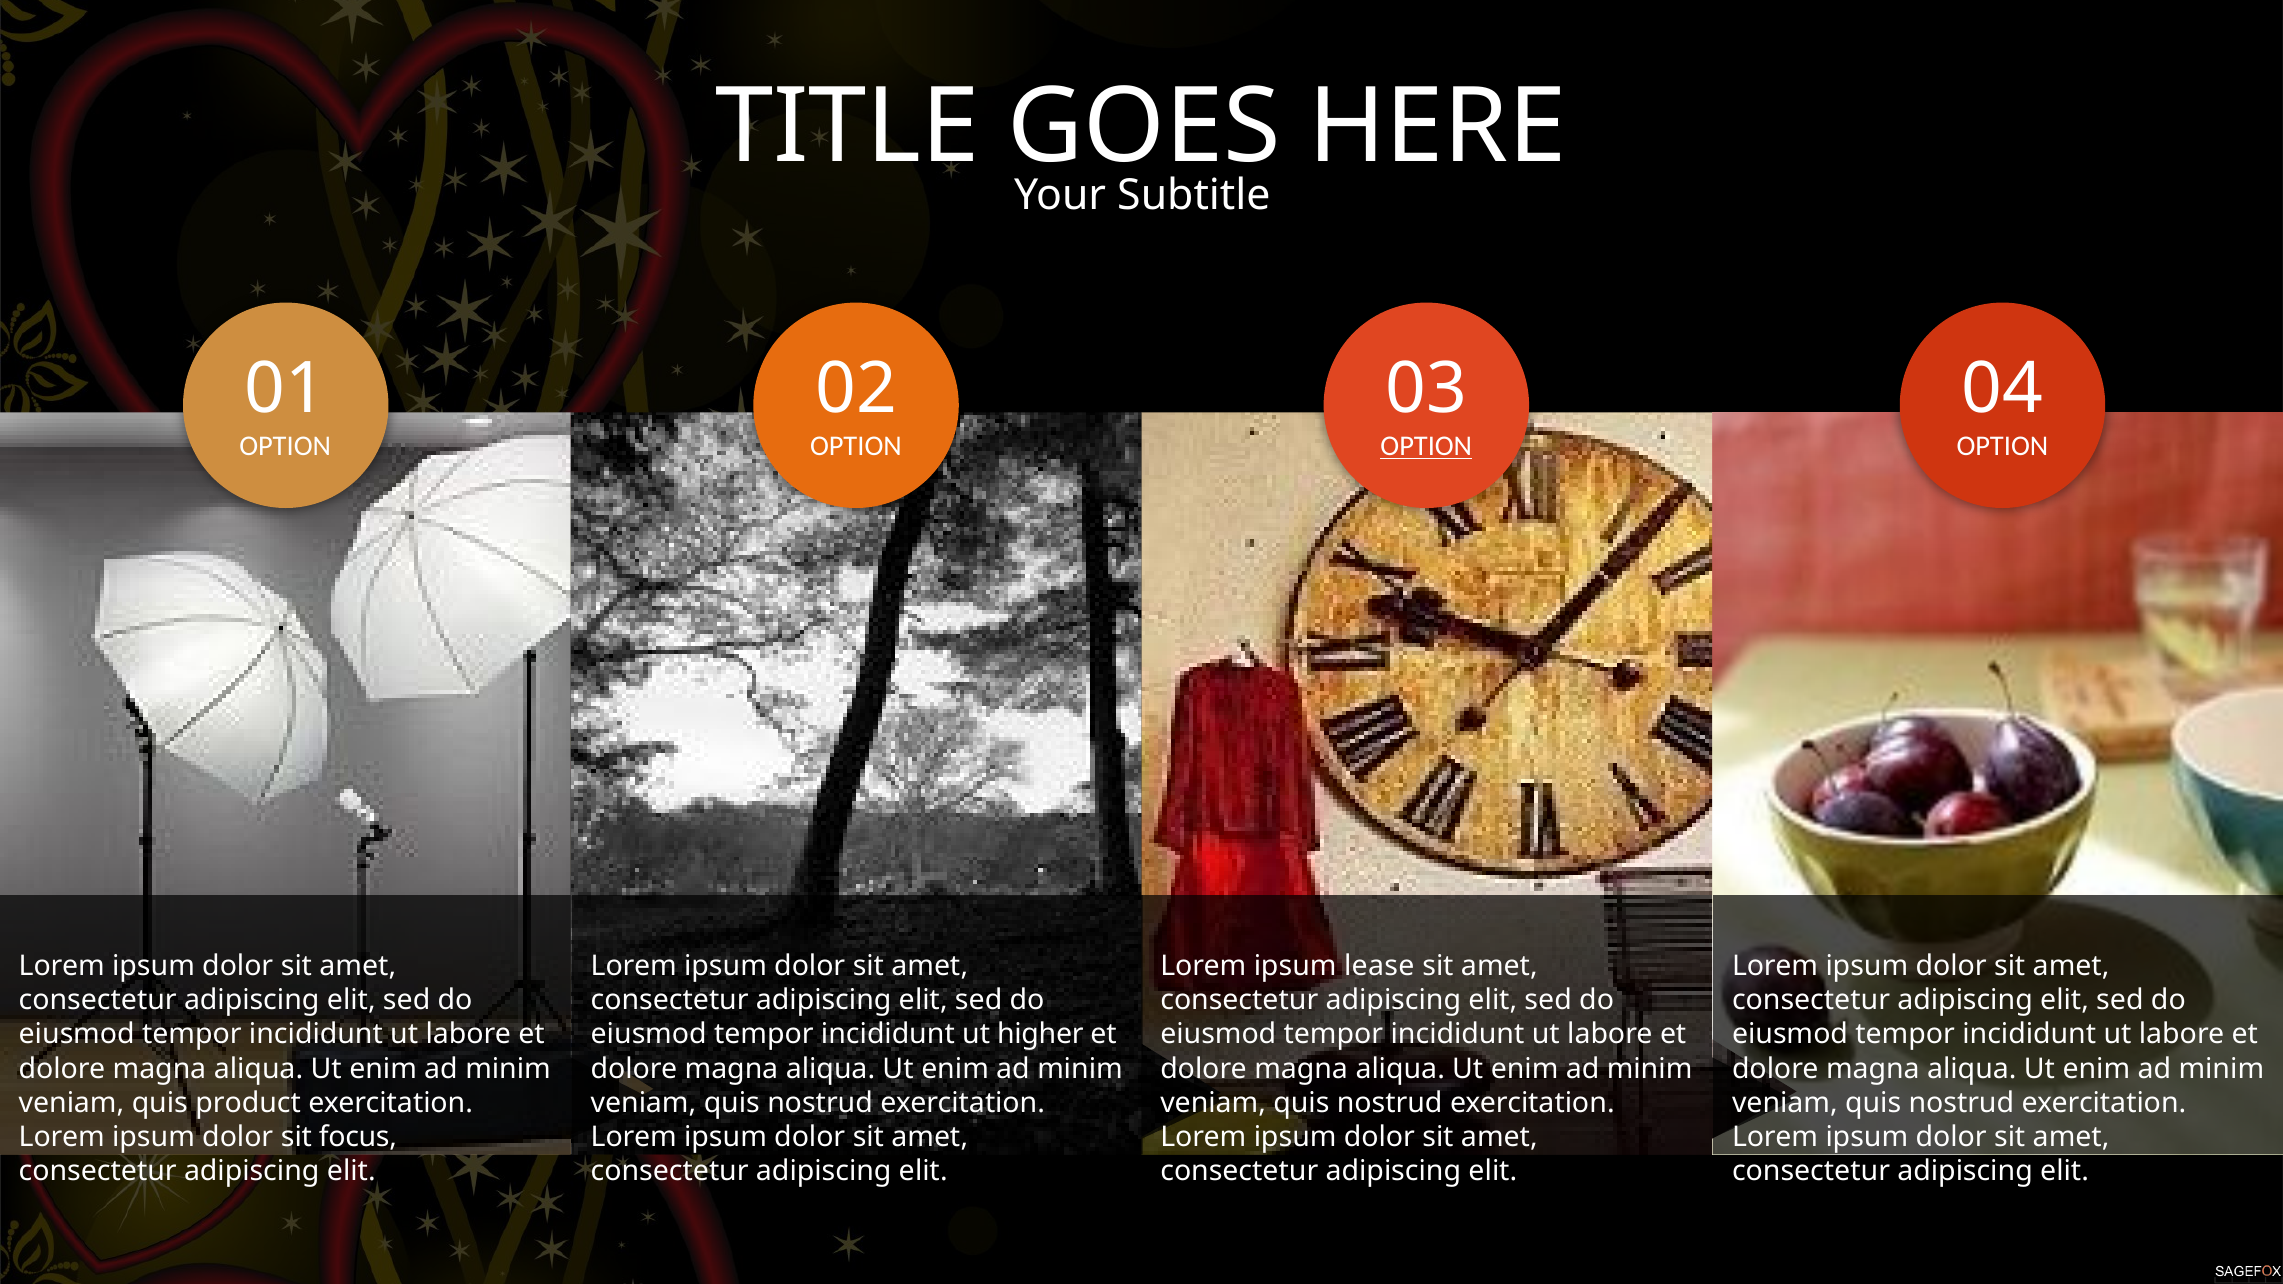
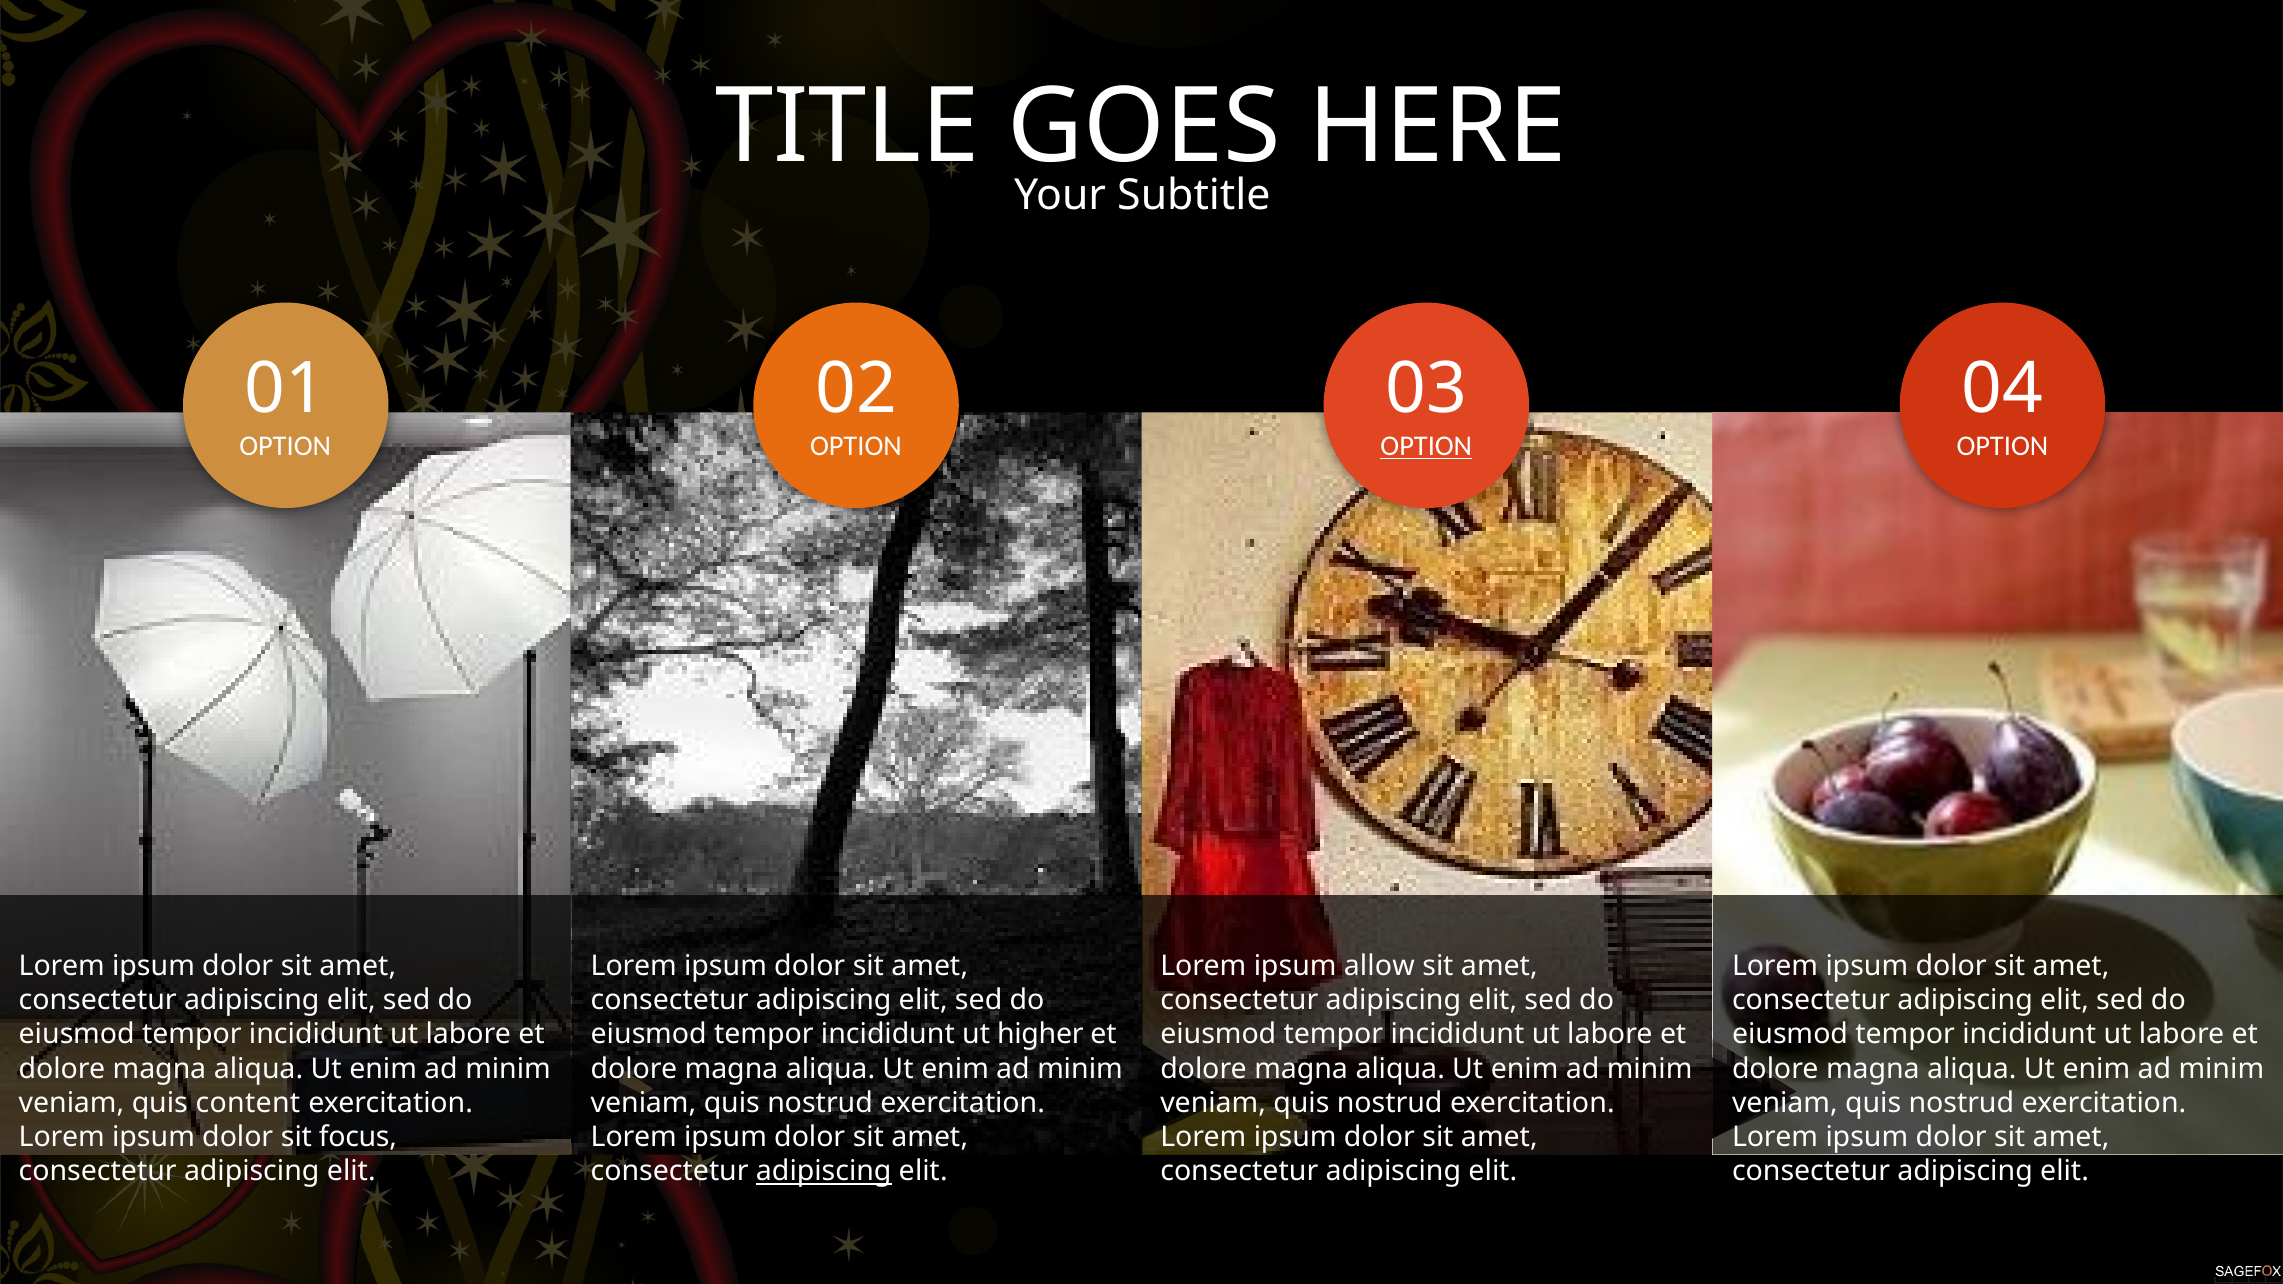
lease: lease -> allow (1379, 966)
product: product -> content (248, 1103)
adipiscing underline: none -> present (824, 1172)
